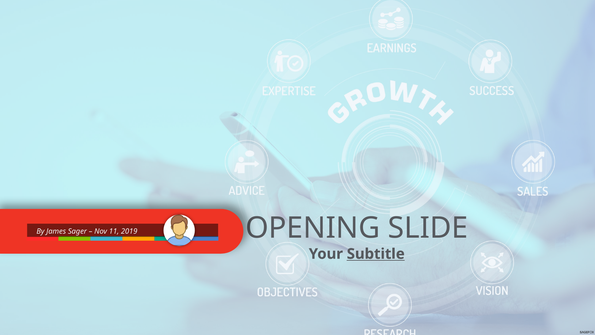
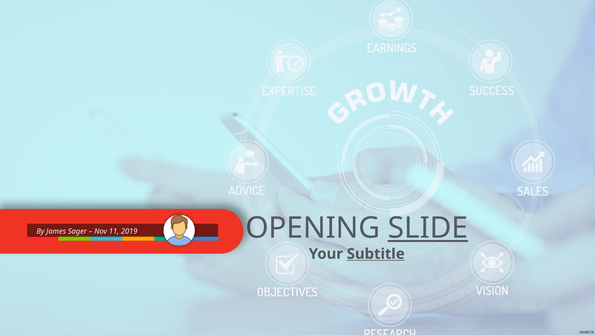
SLIDE underline: none -> present (428, 228)
